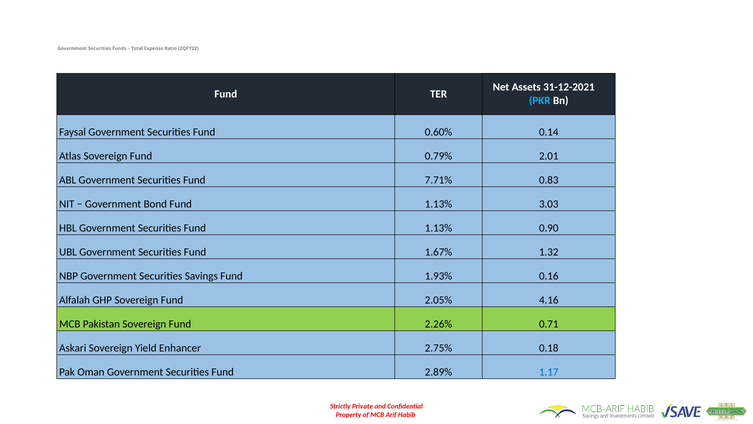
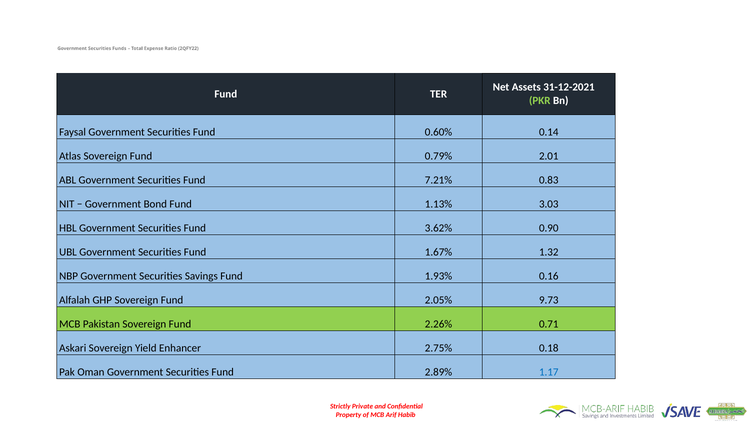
PKR colour: light blue -> light green (540, 101)
7.71%: 7.71% -> 7.21% (438, 180)
Securities Fund 1.13%: 1.13% -> 3.62% (438, 228)
4.16: 4.16 -> 9.73 (549, 300)
